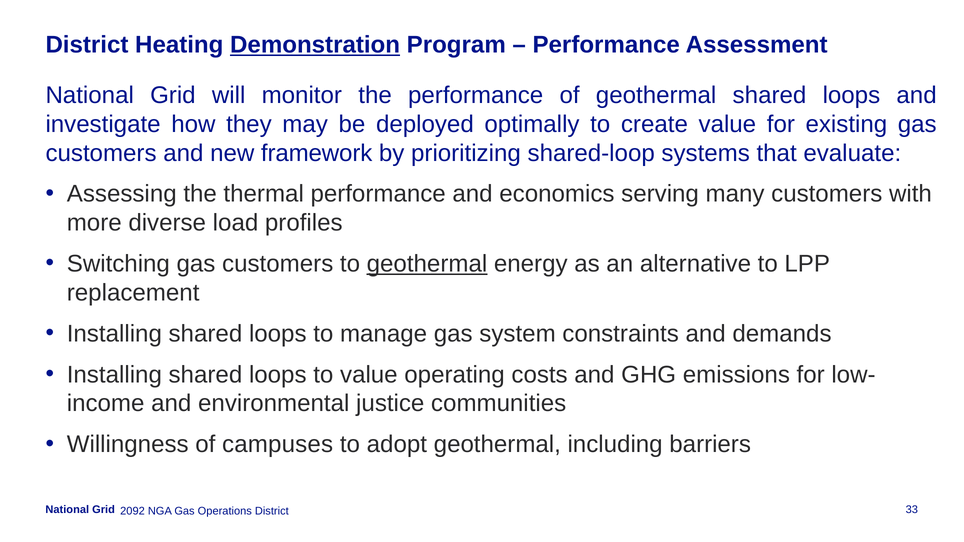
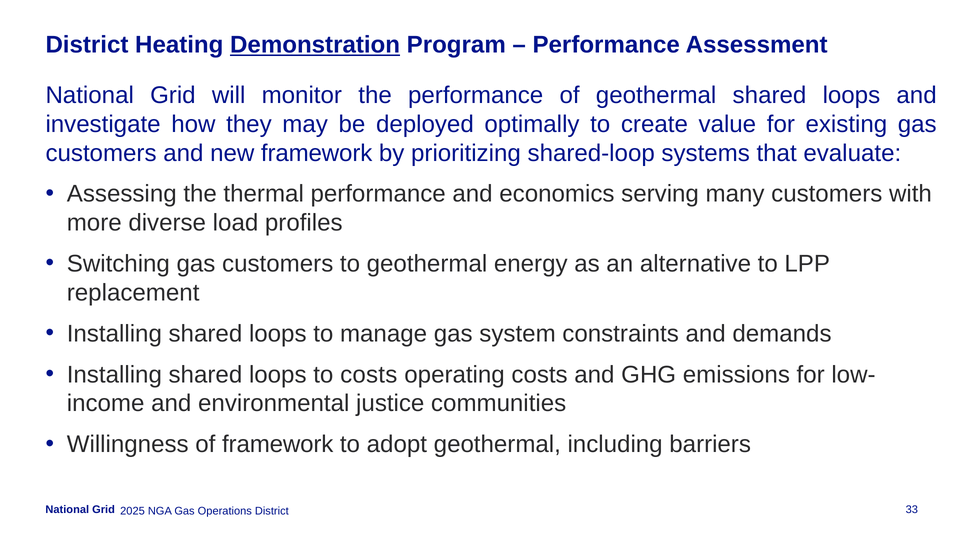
geothermal underline: present -> none (427, 264)
to value: value -> costs (369, 375)
of campuses: campuses -> framework (278, 445)
2092: 2092 -> 2025 (133, 511)
